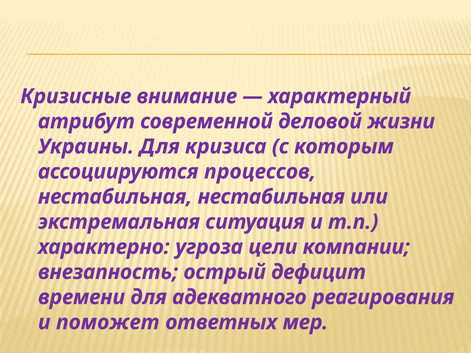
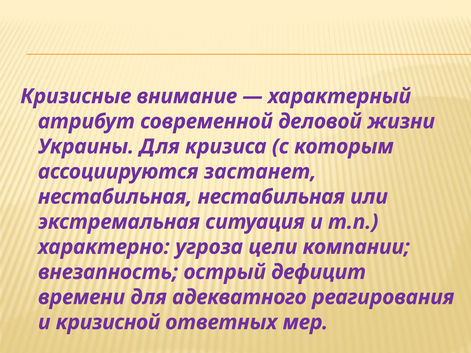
процессов: процессов -> застанет (260, 172)
поможет: поможет -> кризисной (108, 323)
